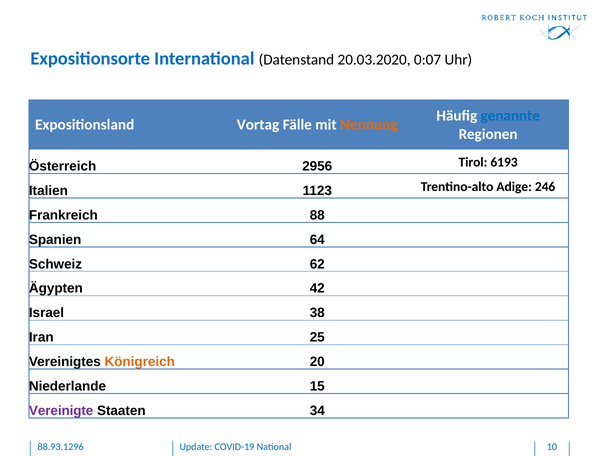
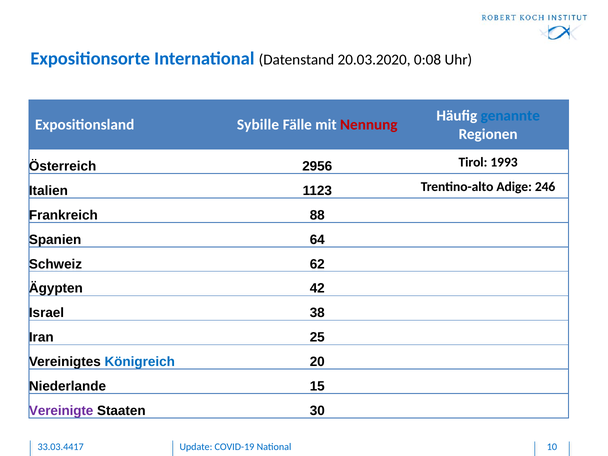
0:07: 0:07 -> 0:08 (428, 60)
Vortag: Vortag -> Sybille (258, 125)
Nennung colour: orange -> red (369, 125)
6193: 6193 -> 1993 (504, 162)
Königreich colour: orange -> blue (140, 362)
34: 34 -> 30 (317, 411)
88.93.1296: 88.93.1296 -> 33.03.4417 (61, 447)
